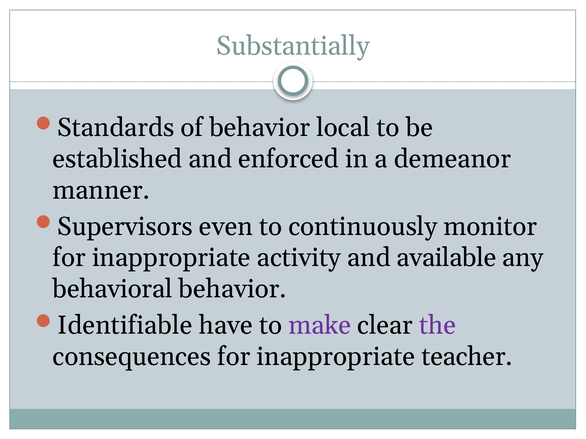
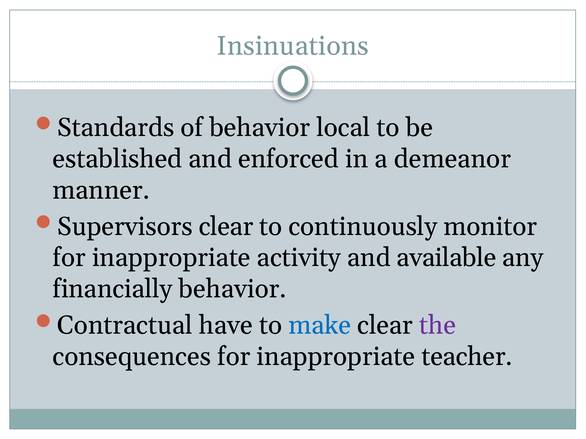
Substantially: Substantially -> Insinuations (293, 46)
Supervisors even: even -> clear (226, 227)
behavioral: behavioral -> financially (113, 289)
Identifiable: Identifiable -> Contractual (125, 326)
make colour: purple -> blue (320, 326)
